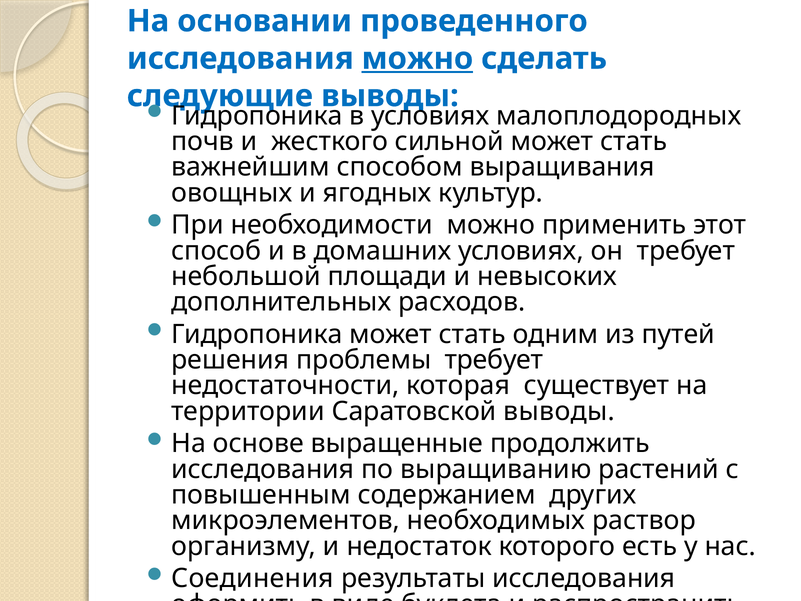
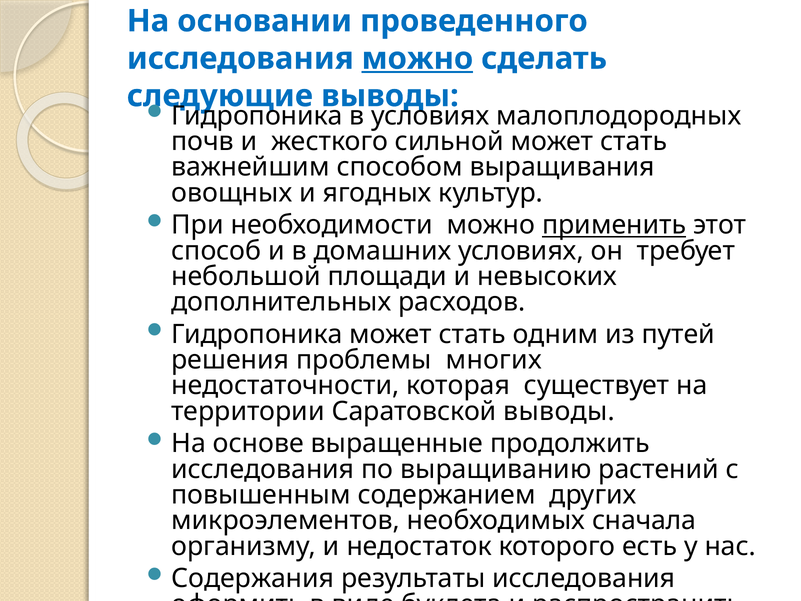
применить underline: none -> present (614, 225)
проблемы требует: требует -> многих (494, 360)
раствор: раствор -> сначала (644, 520)
Соединения: Соединения -> Содержания (253, 578)
